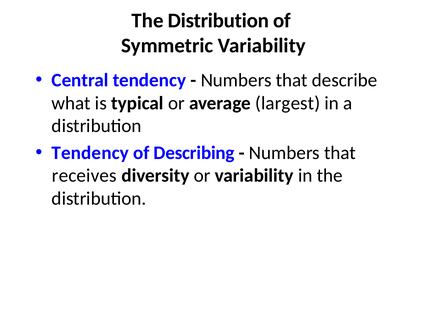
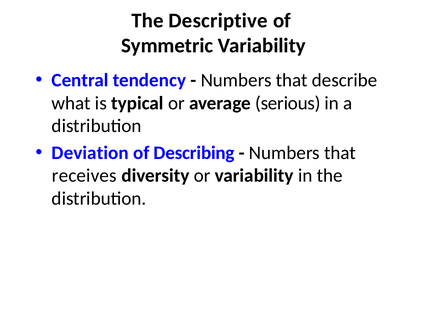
Distribution: Distribution -> Descriptive (218, 21)
largest: largest -> serious (288, 103)
Tendency: Tendency -> Deviation (90, 153)
